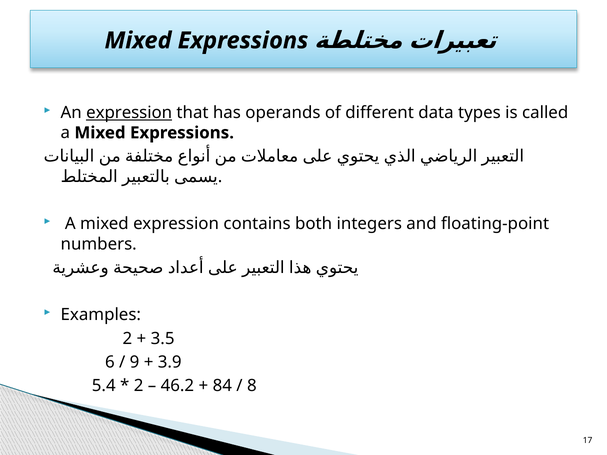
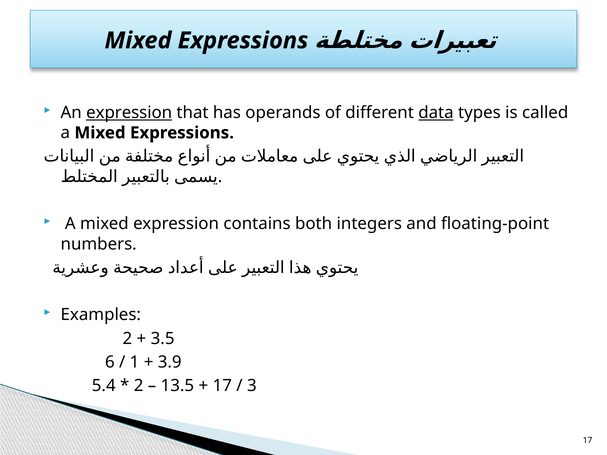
data underline: none -> present (436, 113)
9: 9 -> 1 (135, 362)
46.2: 46.2 -> 13.5 (177, 386)
84: 84 -> 17 (222, 386)
8: 8 -> 3 (252, 386)
